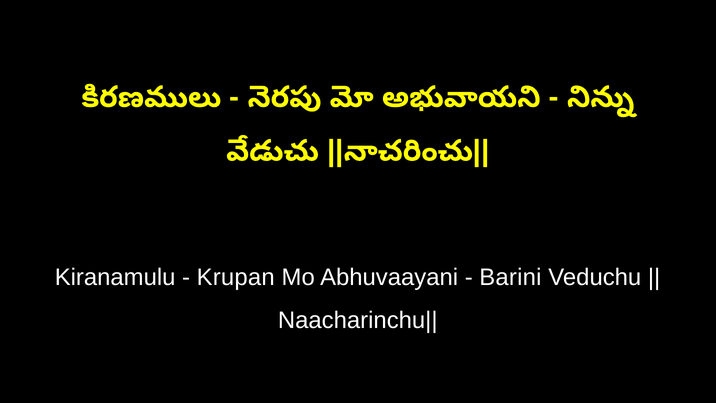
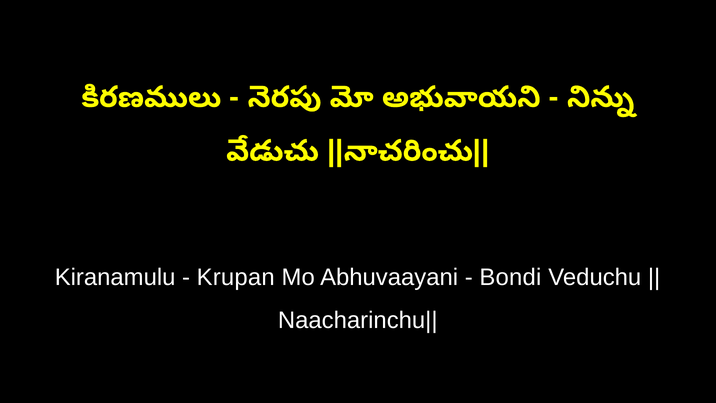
Barini: Barini -> Bondi (510, 277)
